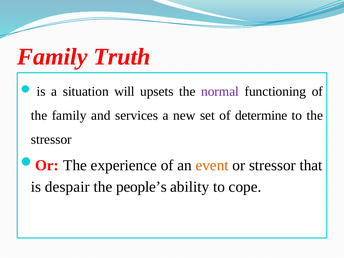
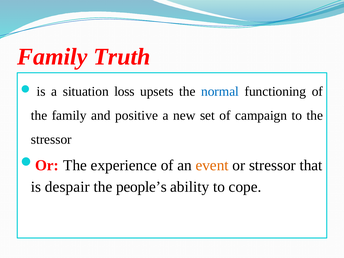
will: will -> loss (124, 91)
normal colour: purple -> blue (220, 91)
services: services -> positive (137, 115)
determine: determine -> campaign (261, 115)
